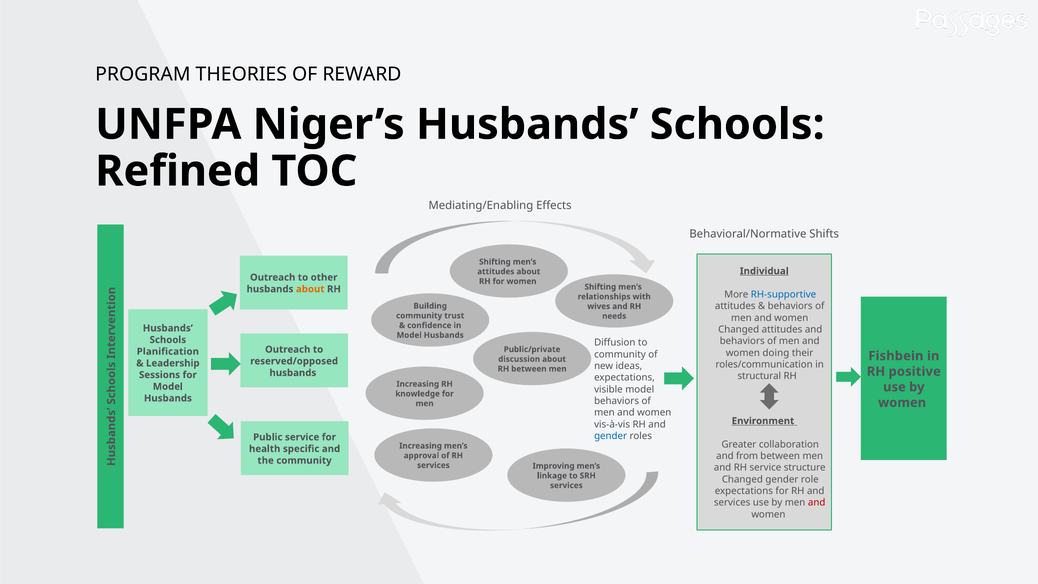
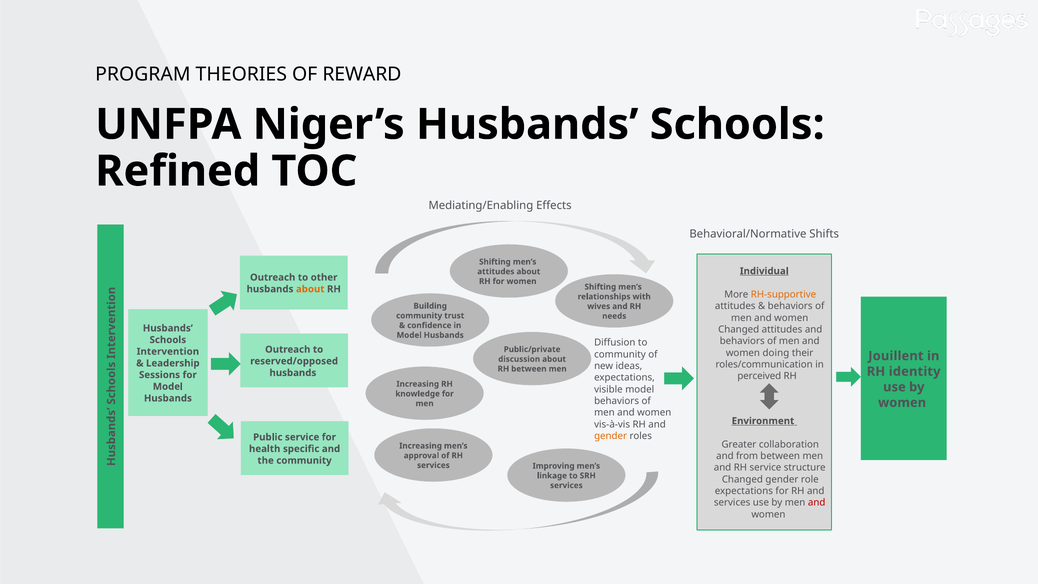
RH-supportive colour: blue -> orange (784, 294)
Planification: Planification -> Intervention (168, 351)
Fishbein: Fishbein -> Jouillent (896, 356)
positive: positive -> identity (915, 371)
structural: structural -> perceived (759, 376)
gender colour: blue -> orange (611, 436)
